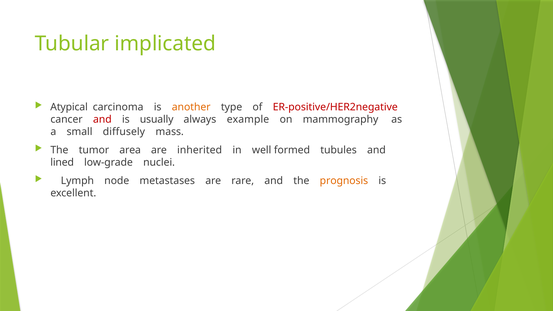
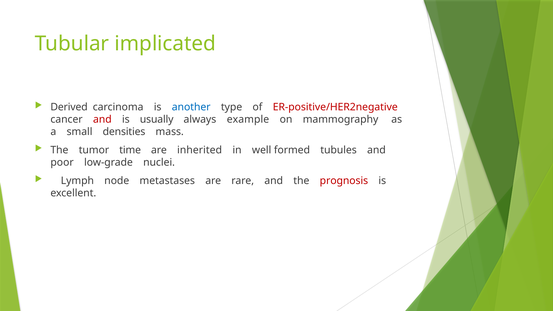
Atypical: Atypical -> Derived (69, 107)
another colour: orange -> blue (191, 107)
diffusely: diffusely -> densities (124, 132)
area: area -> time (130, 150)
lined: lined -> poor (62, 163)
prognosis colour: orange -> red (344, 181)
